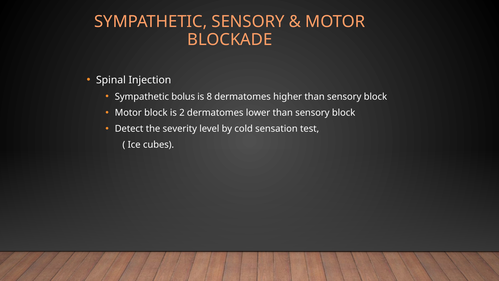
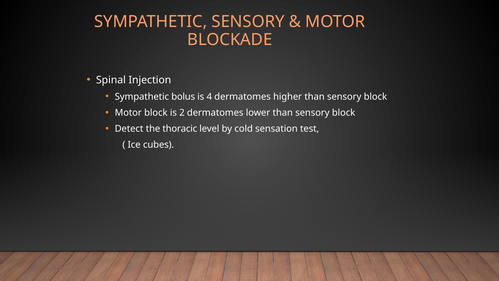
8: 8 -> 4 (209, 97)
severity: severity -> thoracic (180, 129)
